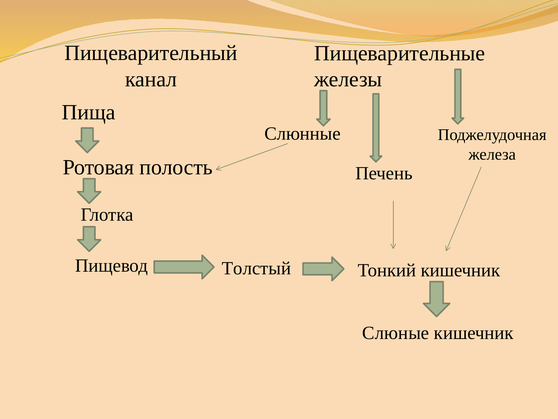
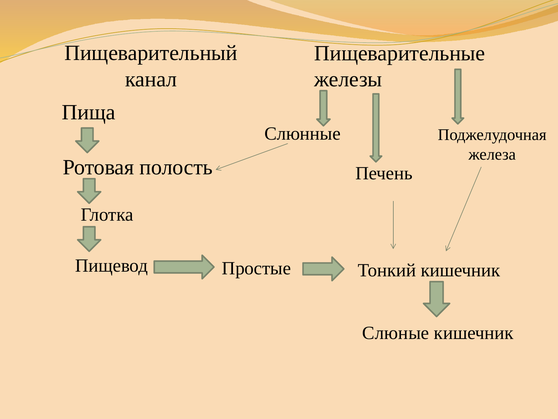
Толстый: Толстый -> Простые (256, 268)
